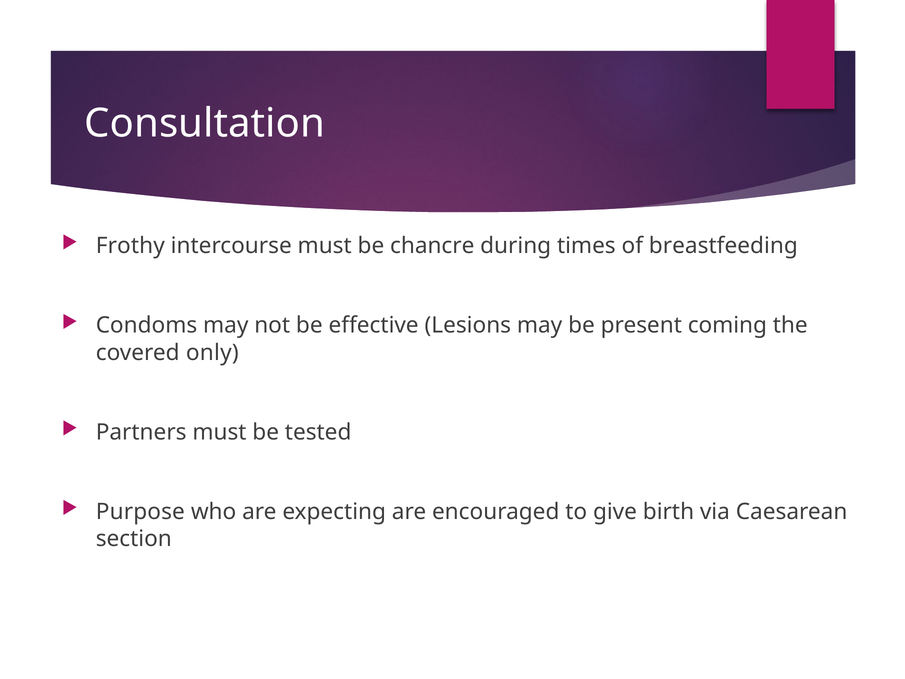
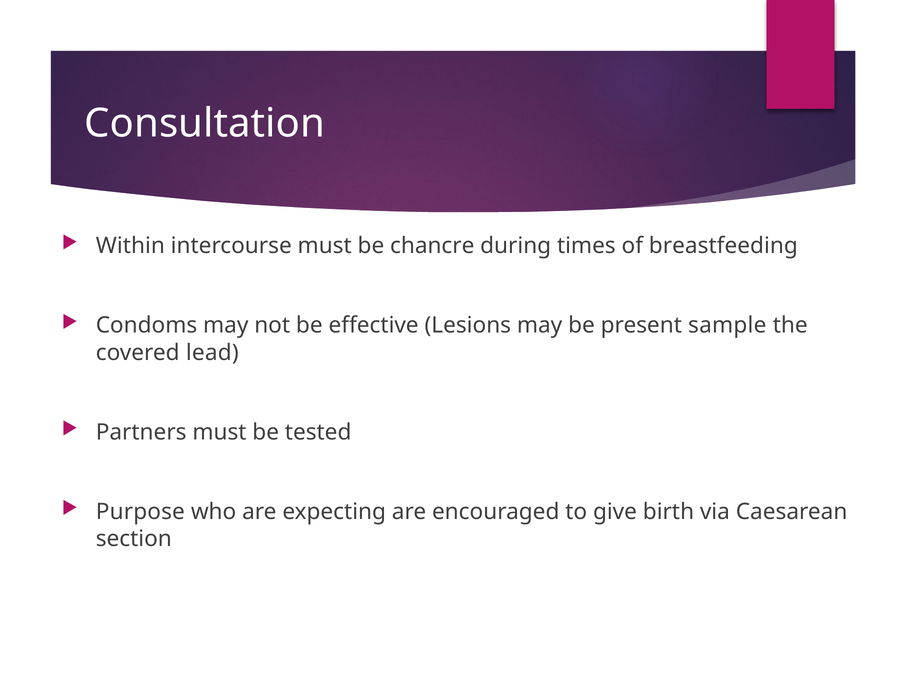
Frothy: Frothy -> Within (130, 246)
coming: coming -> sample (727, 325)
only: only -> lead (212, 353)
